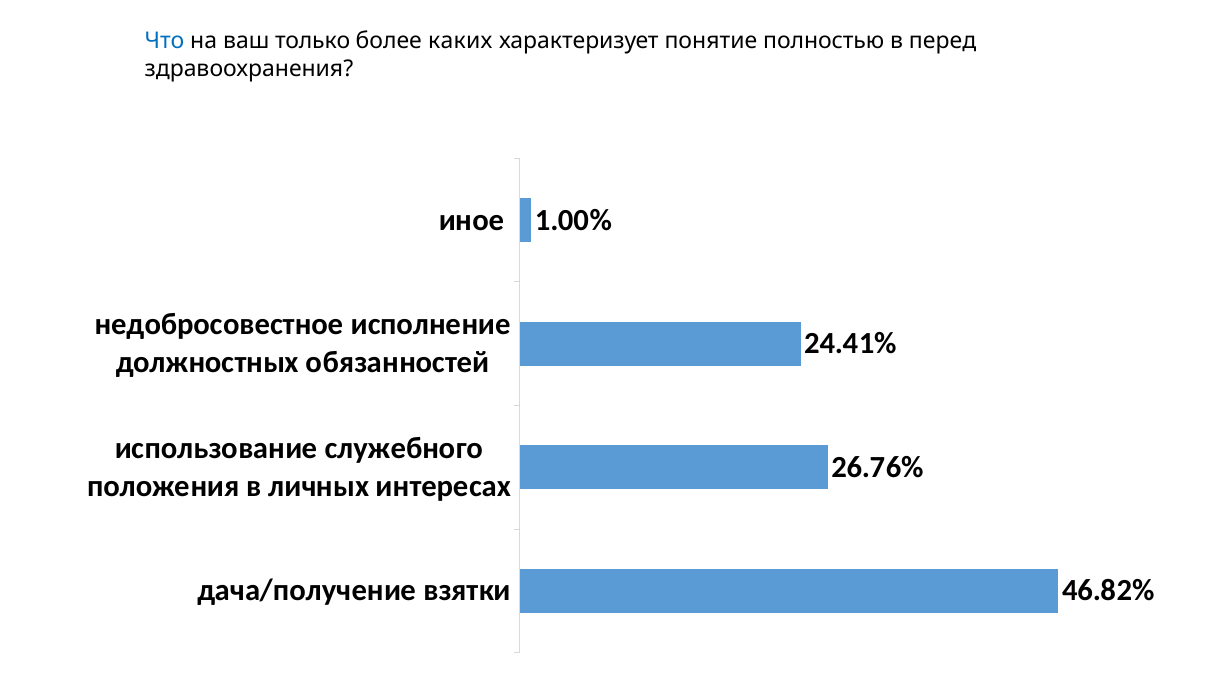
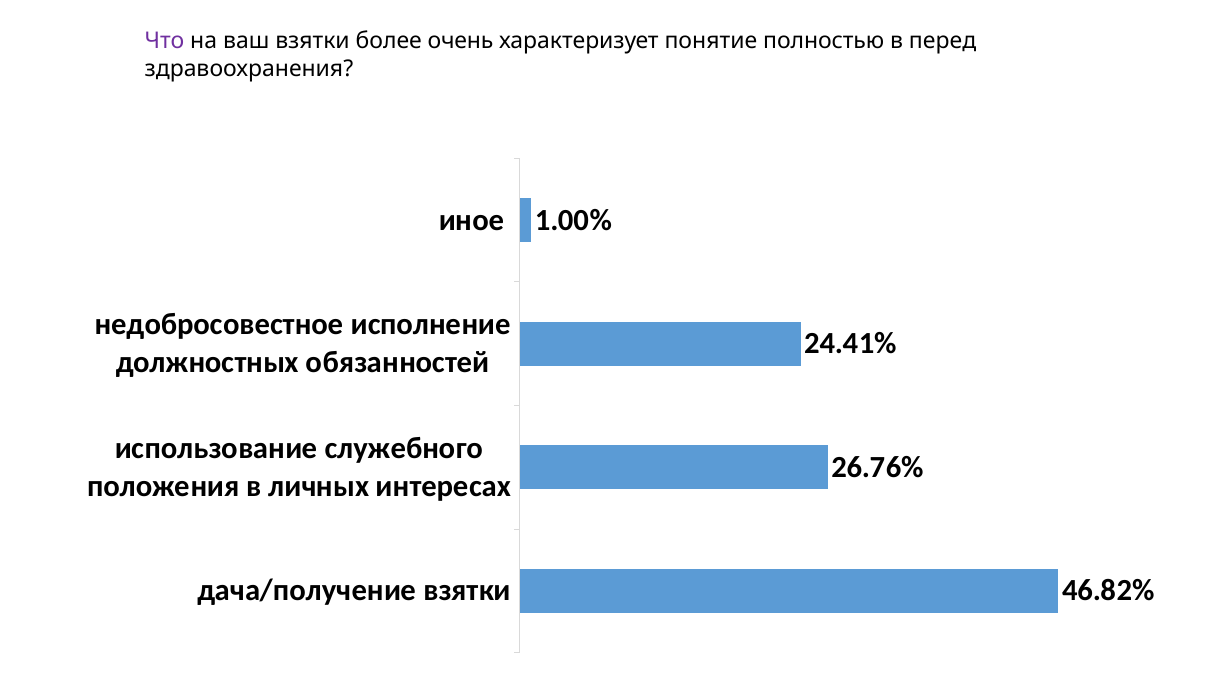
Что colour: blue -> purple (164, 41)
ваш только: только -> взятки (313, 41)
каких: каких -> очень (461, 41)
